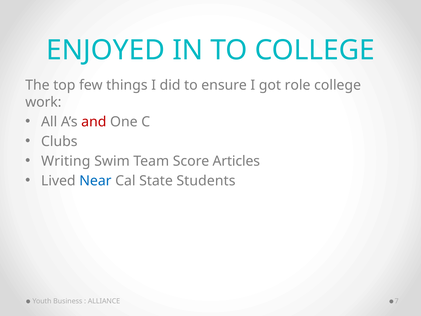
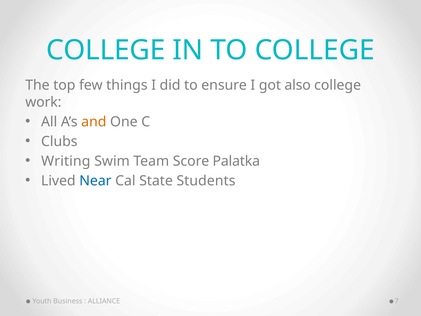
ENJOYED: ENJOYED -> COLLEGE (106, 50)
role: role -> also (298, 85)
and colour: red -> orange (94, 122)
Articles: Articles -> Palatka (236, 161)
